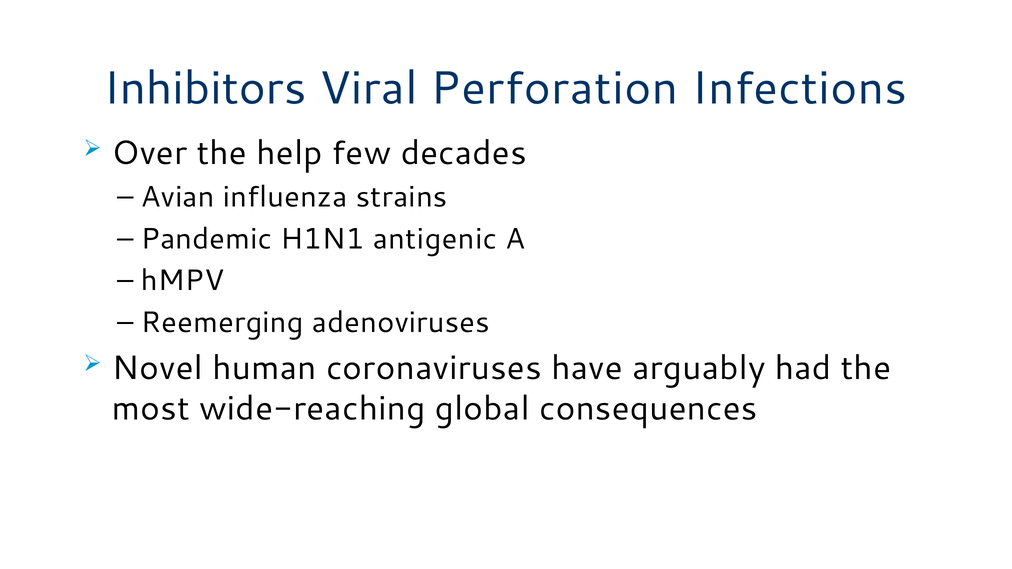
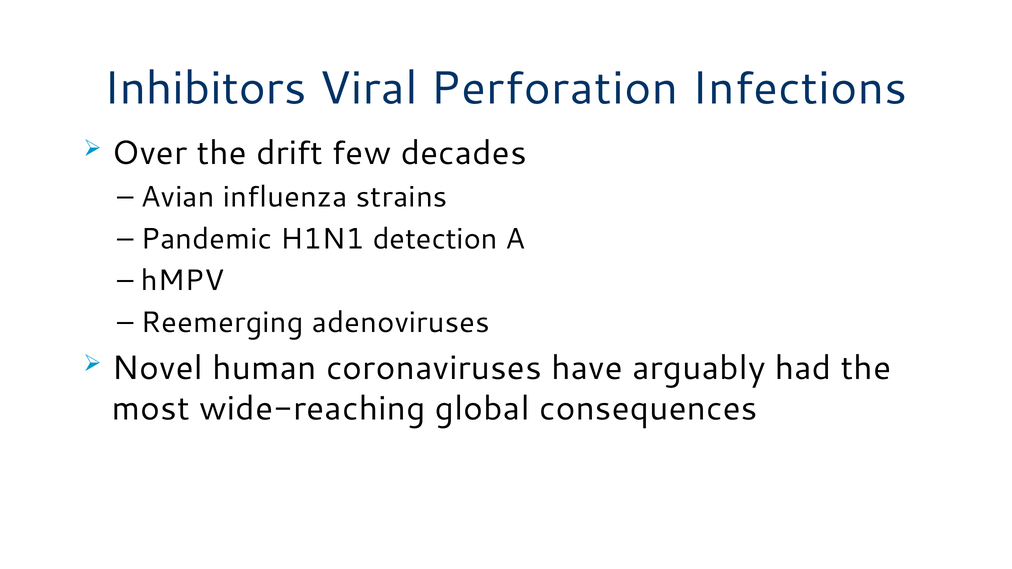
help: help -> drift (290, 153)
antigenic: antigenic -> detection (435, 239)
